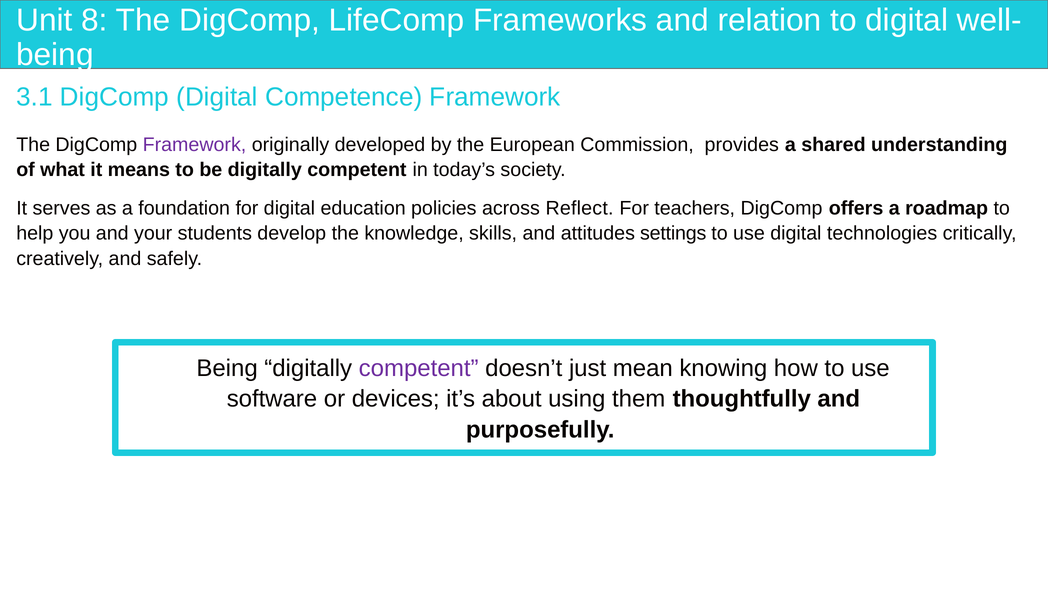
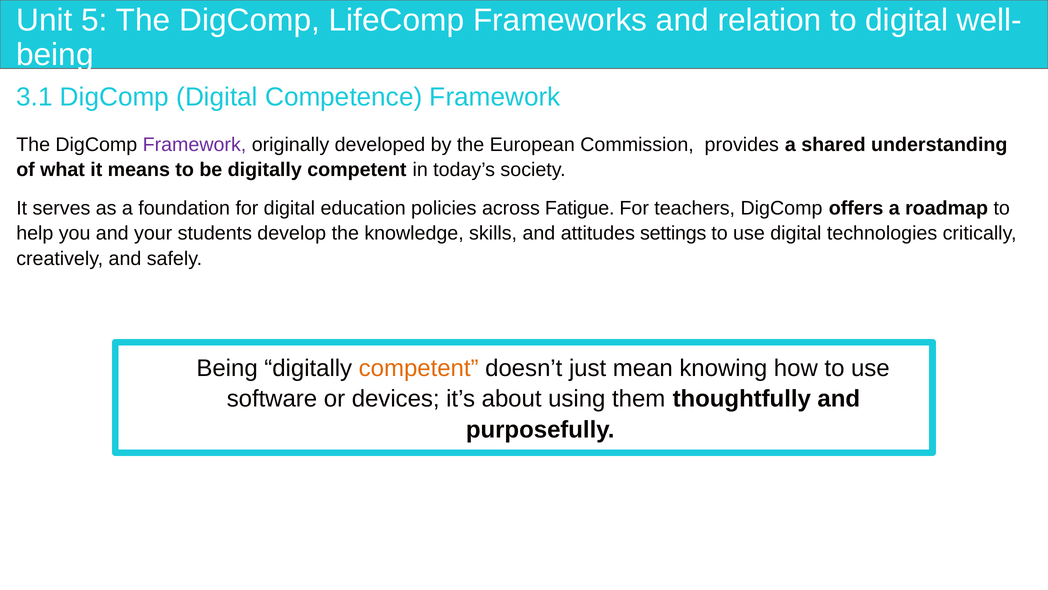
8: 8 -> 5 (94, 20)
Reflect: Reflect -> Fatigue (580, 208)
competent colour: purple -> orange (419, 368)
